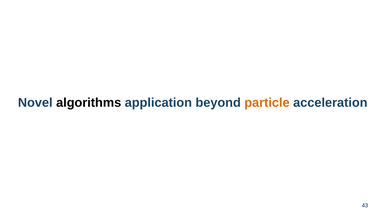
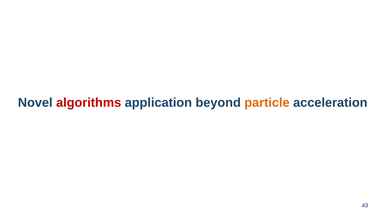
algorithms colour: black -> red (89, 103)
